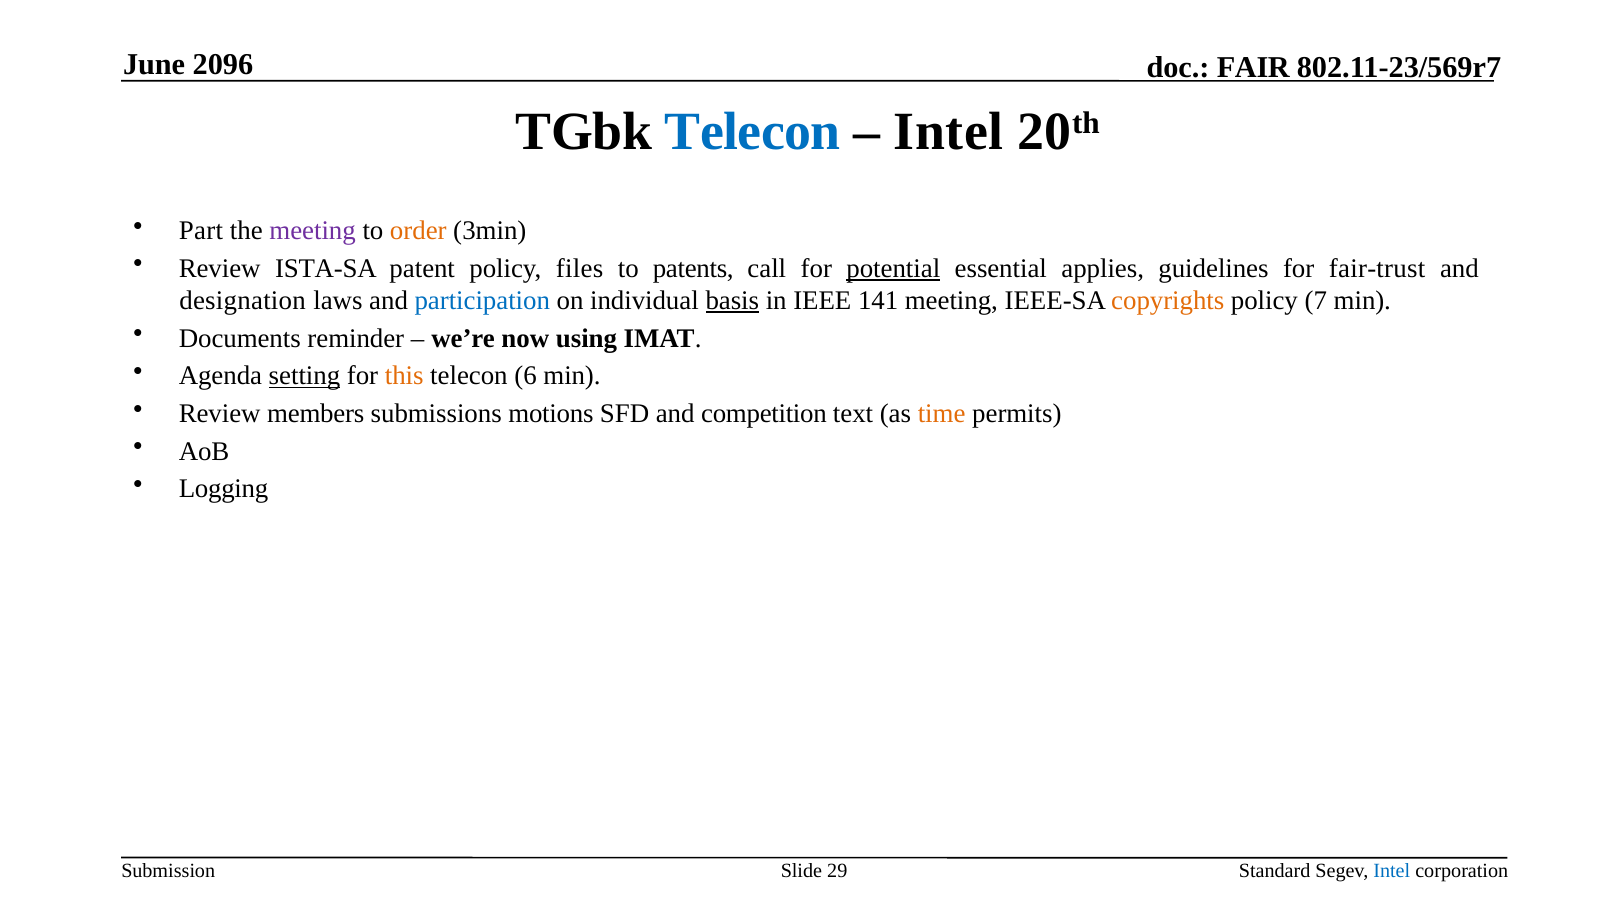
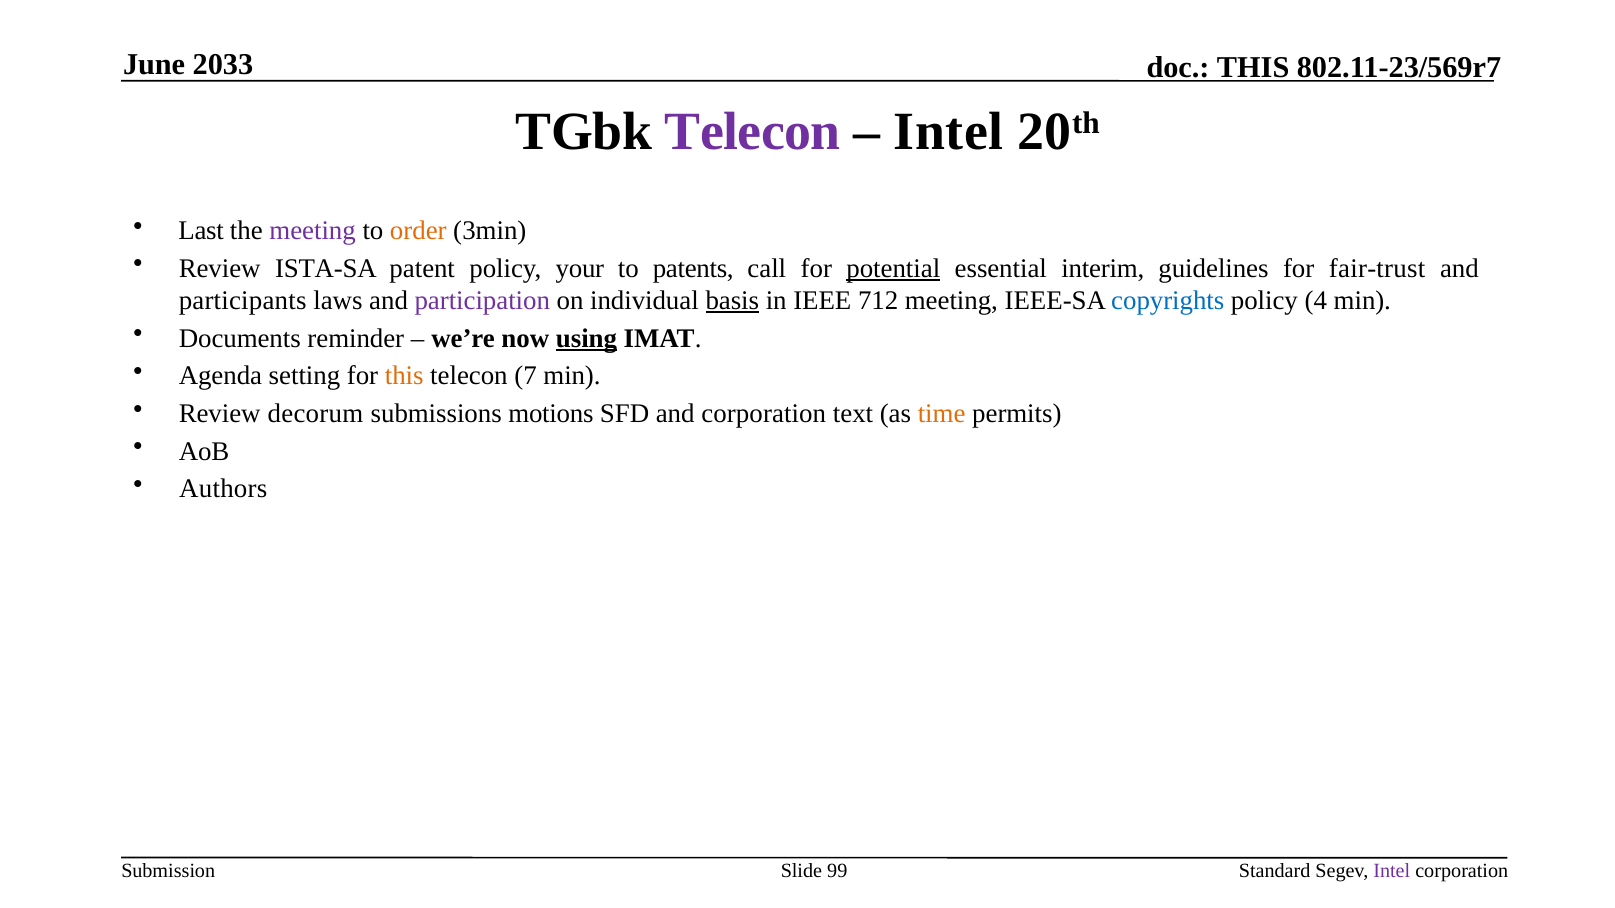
2096: 2096 -> 2033 (223, 64)
FAIR: FAIR -> THIS (1253, 67)
Telecon colour: blue -> purple (753, 132)
Part: Part -> Last (201, 231)
files: files -> your (580, 268)
applies: applies -> interim (1103, 268)
designation: designation -> participants (243, 301)
participation colour: blue -> purple (482, 301)
141: 141 -> 712 (878, 301)
copyrights colour: orange -> blue (1168, 301)
7: 7 -> 4 (1316, 301)
using underline: none -> present (586, 338)
setting underline: present -> none (305, 376)
6: 6 -> 7 (526, 376)
members: members -> decorum (315, 414)
and competition: competition -> corporation (764, 414)
Logging: Logging -> Authors (223, 489)
29: 29 -> 99 (837, 871)
Intel colour: blue -> purple (1392, 871)
